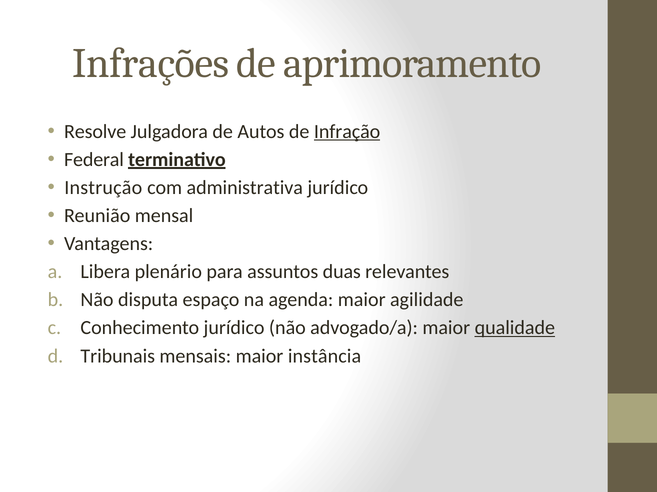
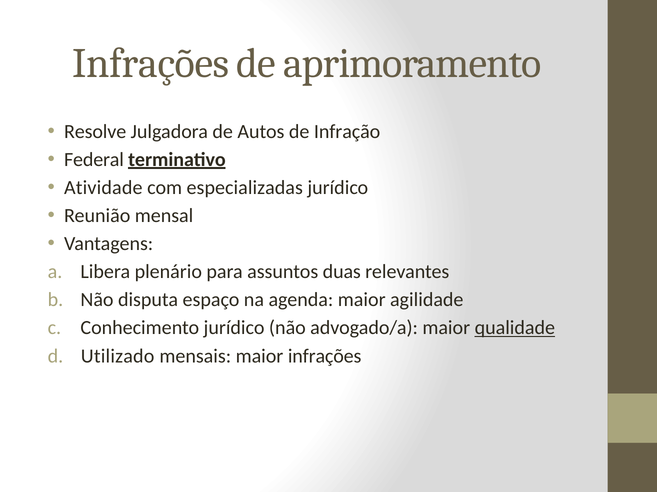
Infração underline: present -> none (347, 132)
Instrução: Instrução -> Atividade (103, 188)
administrativa: administrativa -> especializadas (245, 188)
Tribunais: Tribunais -> Utilizado (118, 356)
maior instância: instância -> infrações (325, 356)
